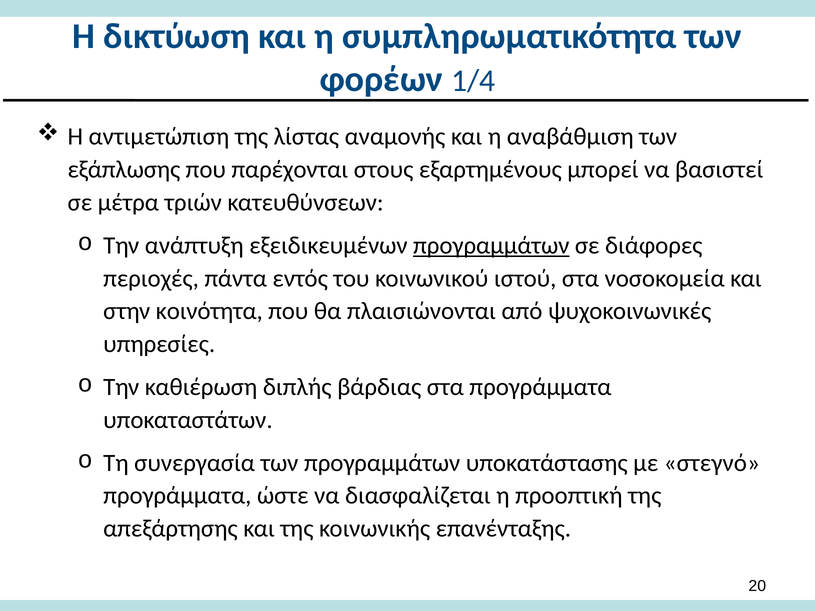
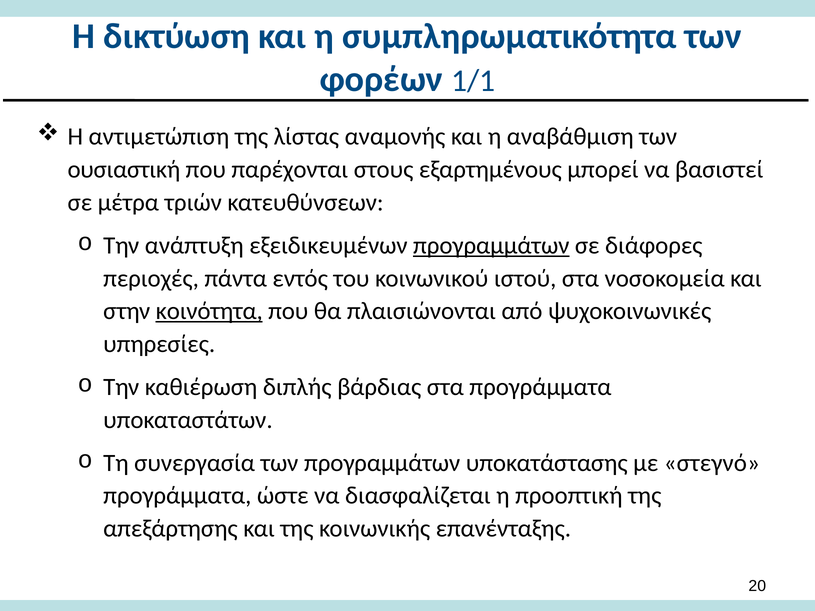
1/4: 1/4 -> 1/1 (473, 81)
εξάπλωσης: εξάπλωσης -> ουσιαστική (124, 170)
κοινότητα underline: none -> present (209, 311)
